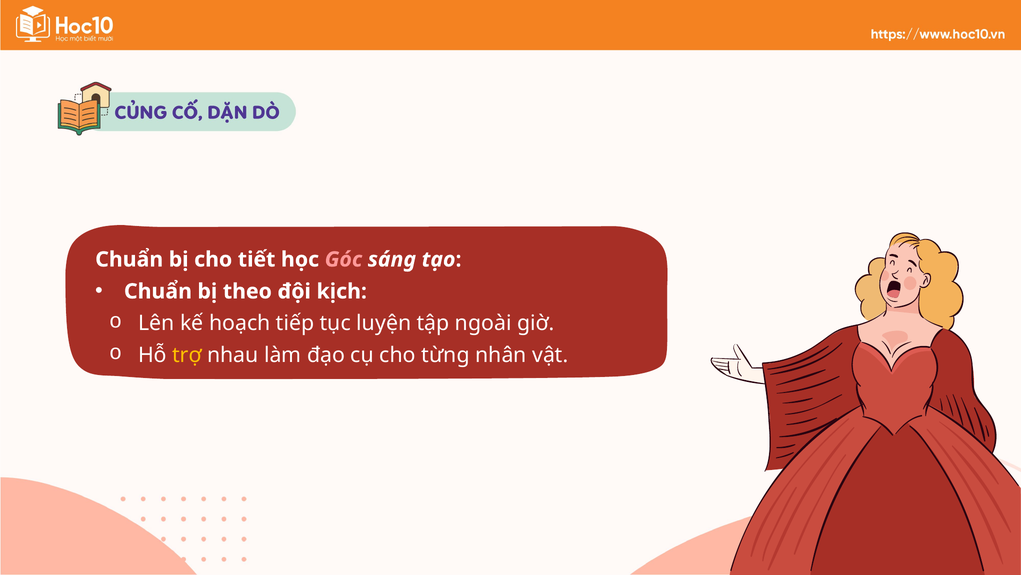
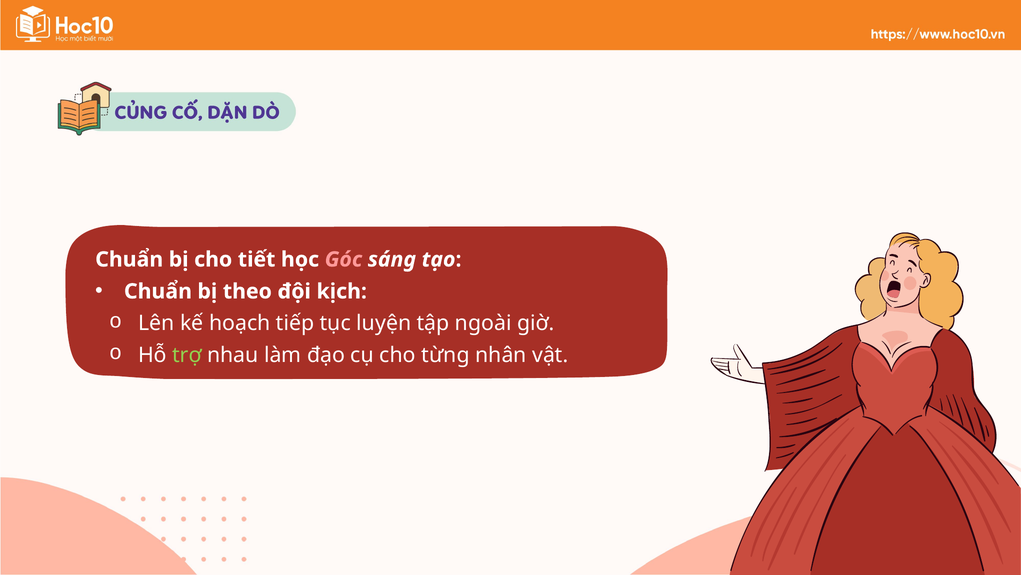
trợ colour: yellow -> light green (187, 355)
